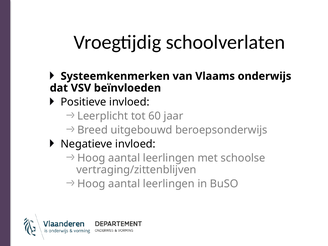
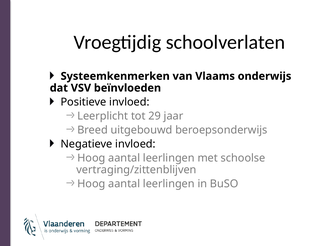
60: 60 -> 29 (155, 116)
